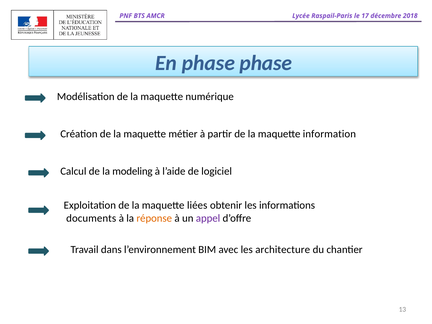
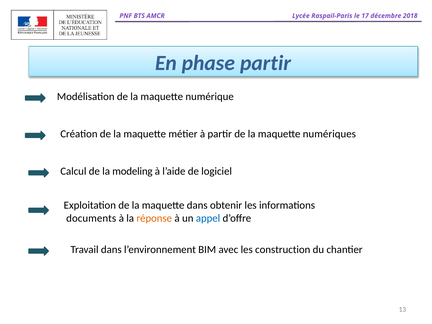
phase phase: phase -> partir (266, 63)
information: information -> numériques (329, 134)
maquette liées: liées -> dans (197, 205)
appel colour: purple -> blue (208, 218)
architecture: architecture -> construction (283, 250)
